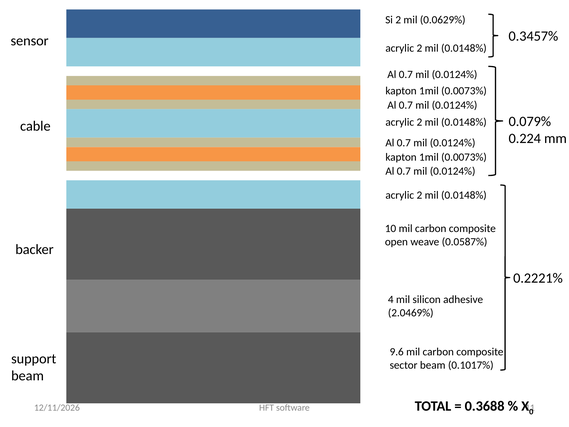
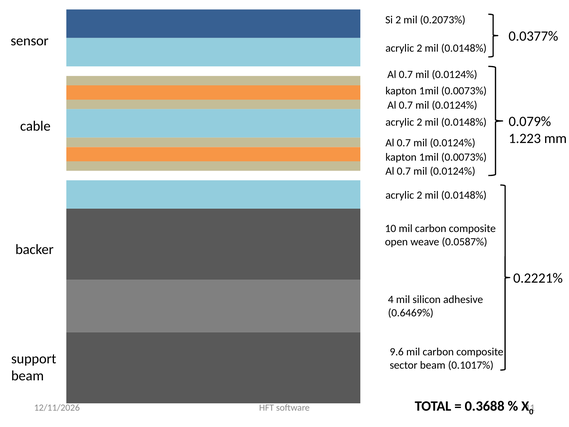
0.0629%: 0.0629% -> 0.2073% (443, 20)
0.3457%: 0.3457% -> 0.0377% (533, 36)
0.224: 0.224 -> 1.223 (525, 138)
2.0469%: 2.0469% -> 0.6469% (411, 313)
